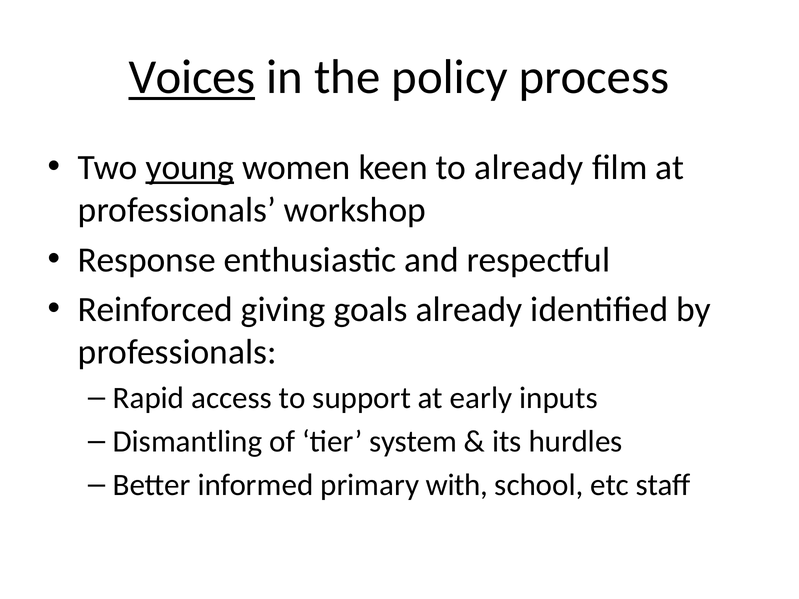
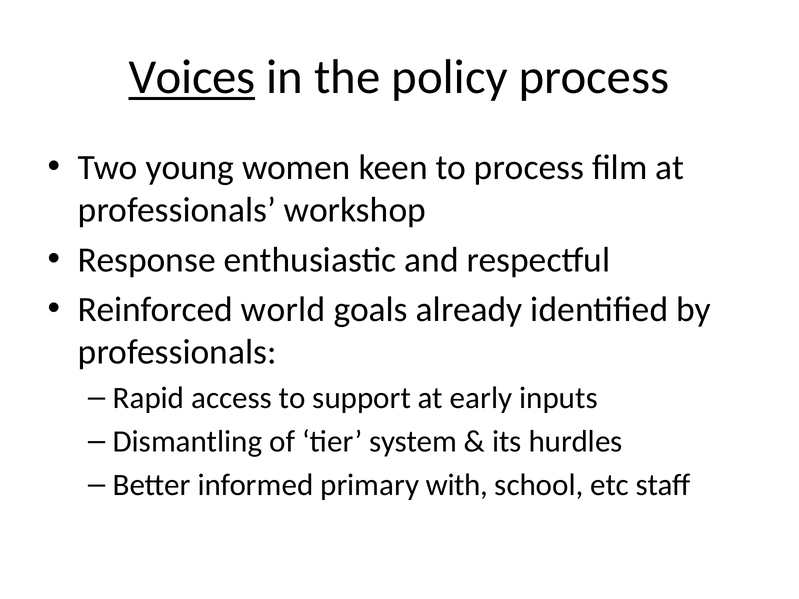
young underline: present -> none (190, 168)
to already: already -> process (529, 168)
giving: giving -> world (283, 310)
